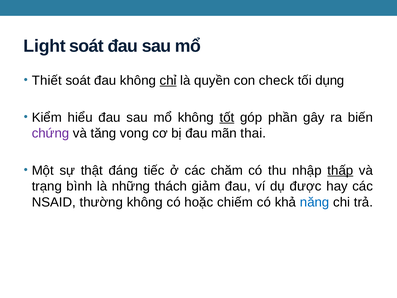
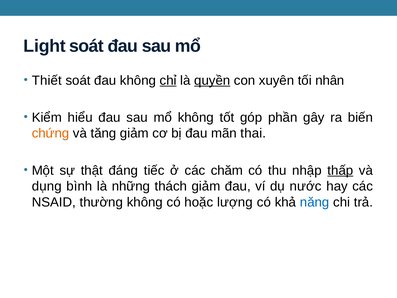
quyền underline: none -> present (212, 80)
check: check -> xuyên (277, 80)
dụng: dụng -> nhân (330, 80)
tốt underline: present -> none (227, 117)
chứng colour: purple -> orange (51, 133)
tăng vong: vong -> giảm (134, 133)
trạng: trạng -> dụng (47, 186)
được: được -> nước (306, 186)
chiếm: chiếm -> lượng (235, 202)
